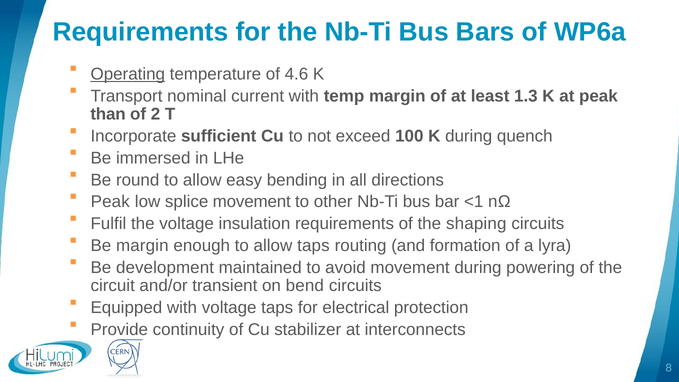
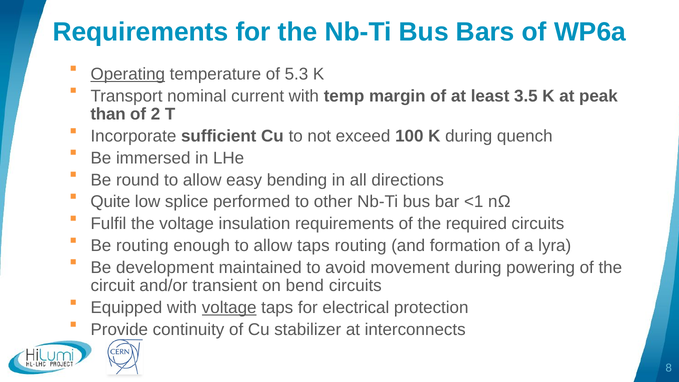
4.6: 4.6 -> 5.3 (296, 74)
1.3: 1.3 -> 3.5 (526, 96)
Peak: Peak -> Quite (110, 202)
splice movement: movement -> performed (252, 202)
shaping: shaping -> required (476, 224)
Be margin: margin -> routing (142, 246)
voltage underline: none -> present (229, 308)
